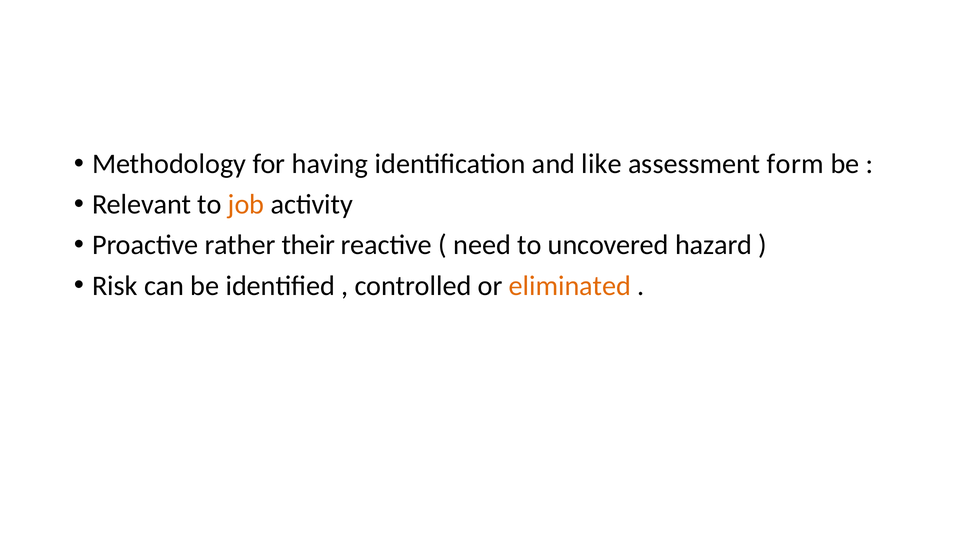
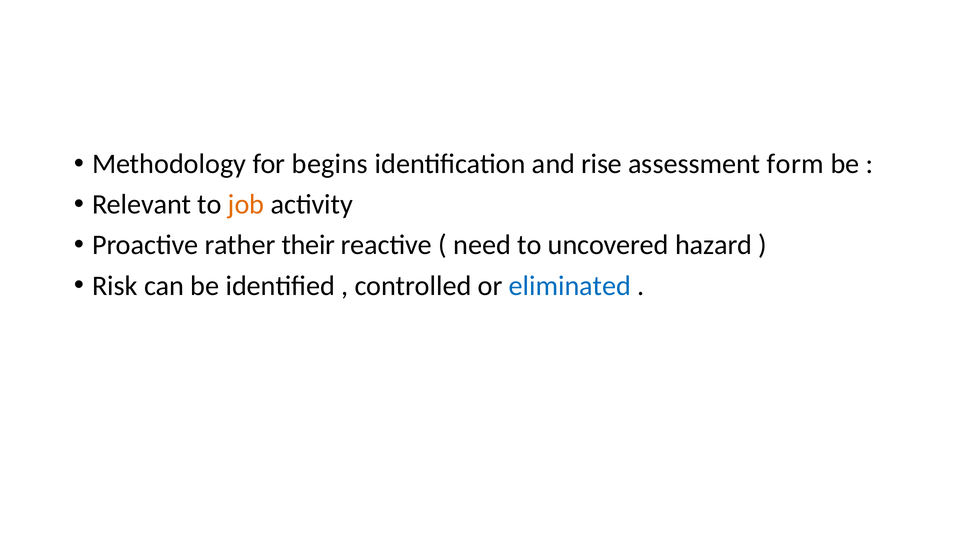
having: having -> begins (330, 164)
like: like -> rise (602, 164)
eliminated colour: orange -> blue (570, 286)
